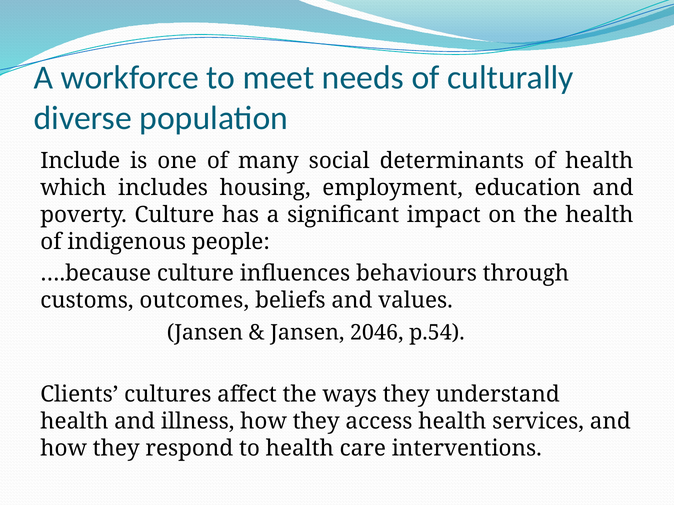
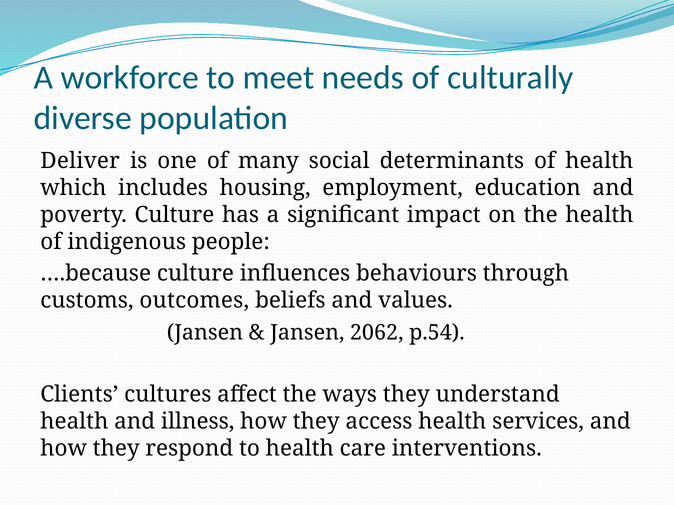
Include: Include -> Deliver (80, 161)
2046: 2046 -> 2062 (377, 333)
